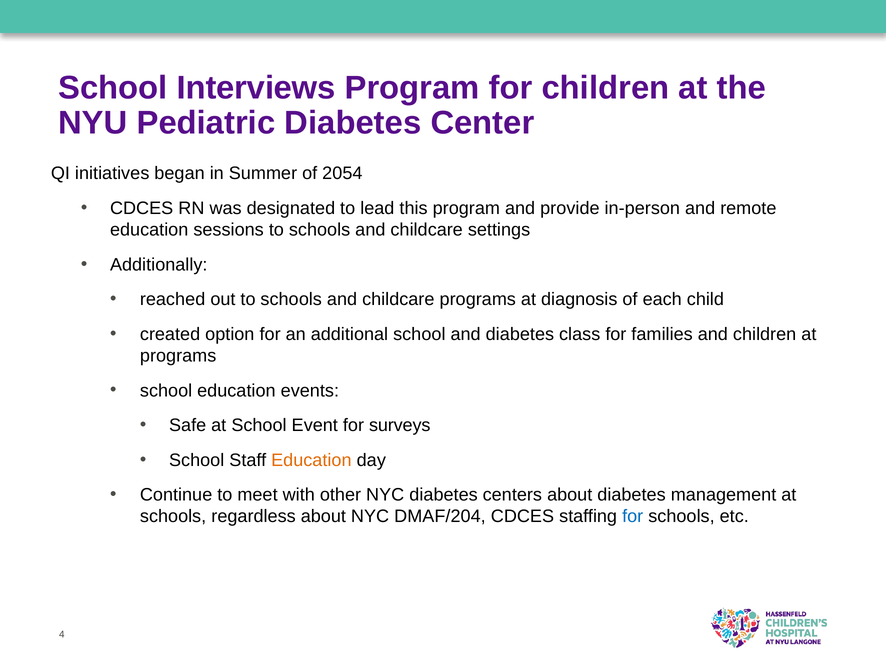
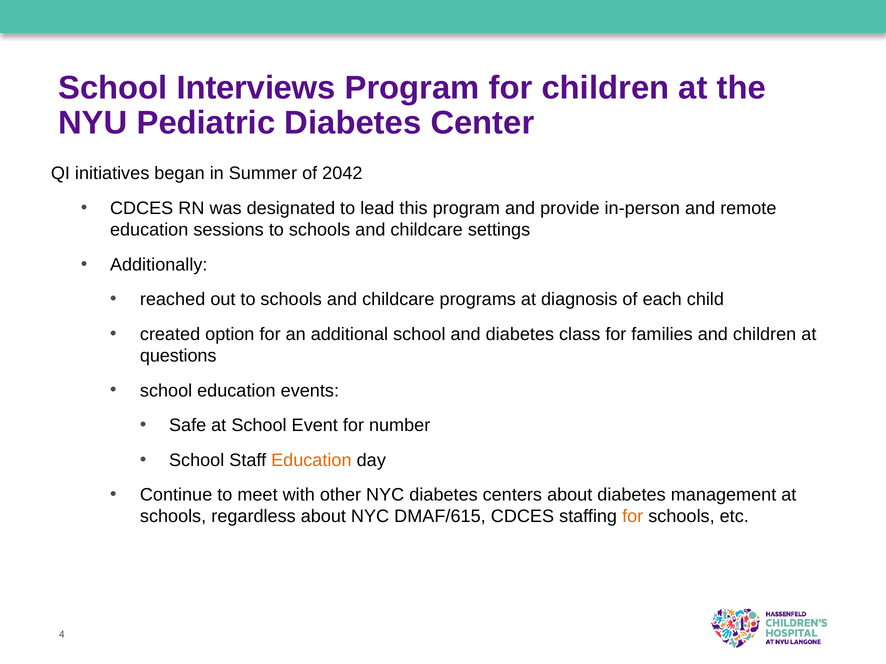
2054: 2054 -> 2042 (342, 174)
programs: programs -> questions (178, 356)
surveys: surveys -> number (400, 426)
DMAF/204: DMAF/204 -> DMAF/615 (440, 517)
for colour: blue -> orange (633, 517)
